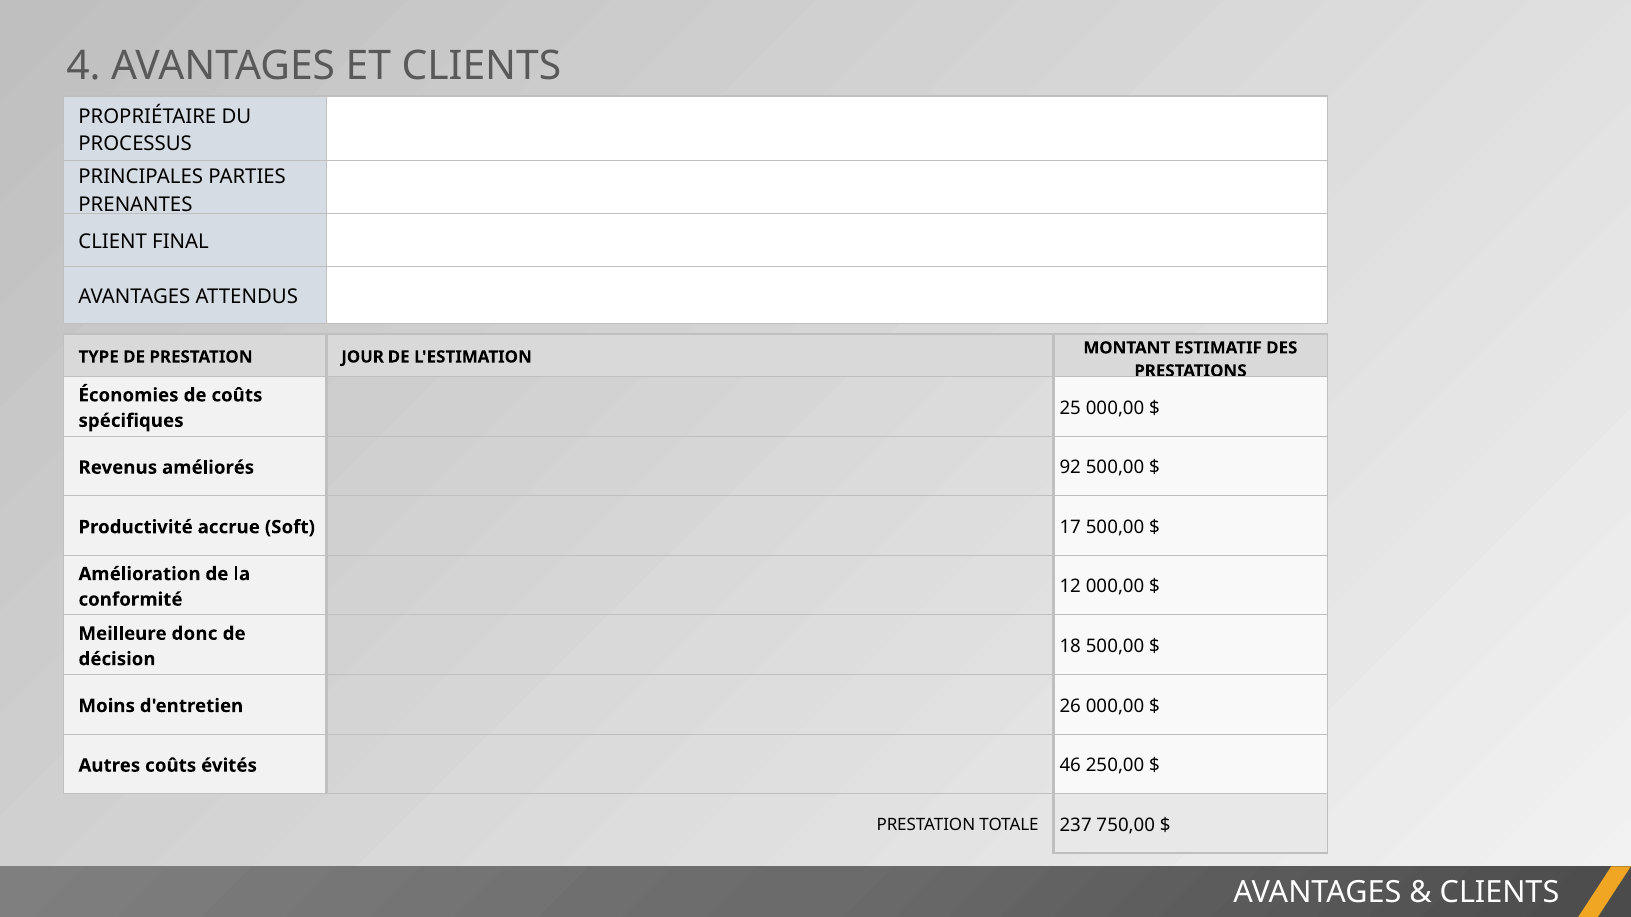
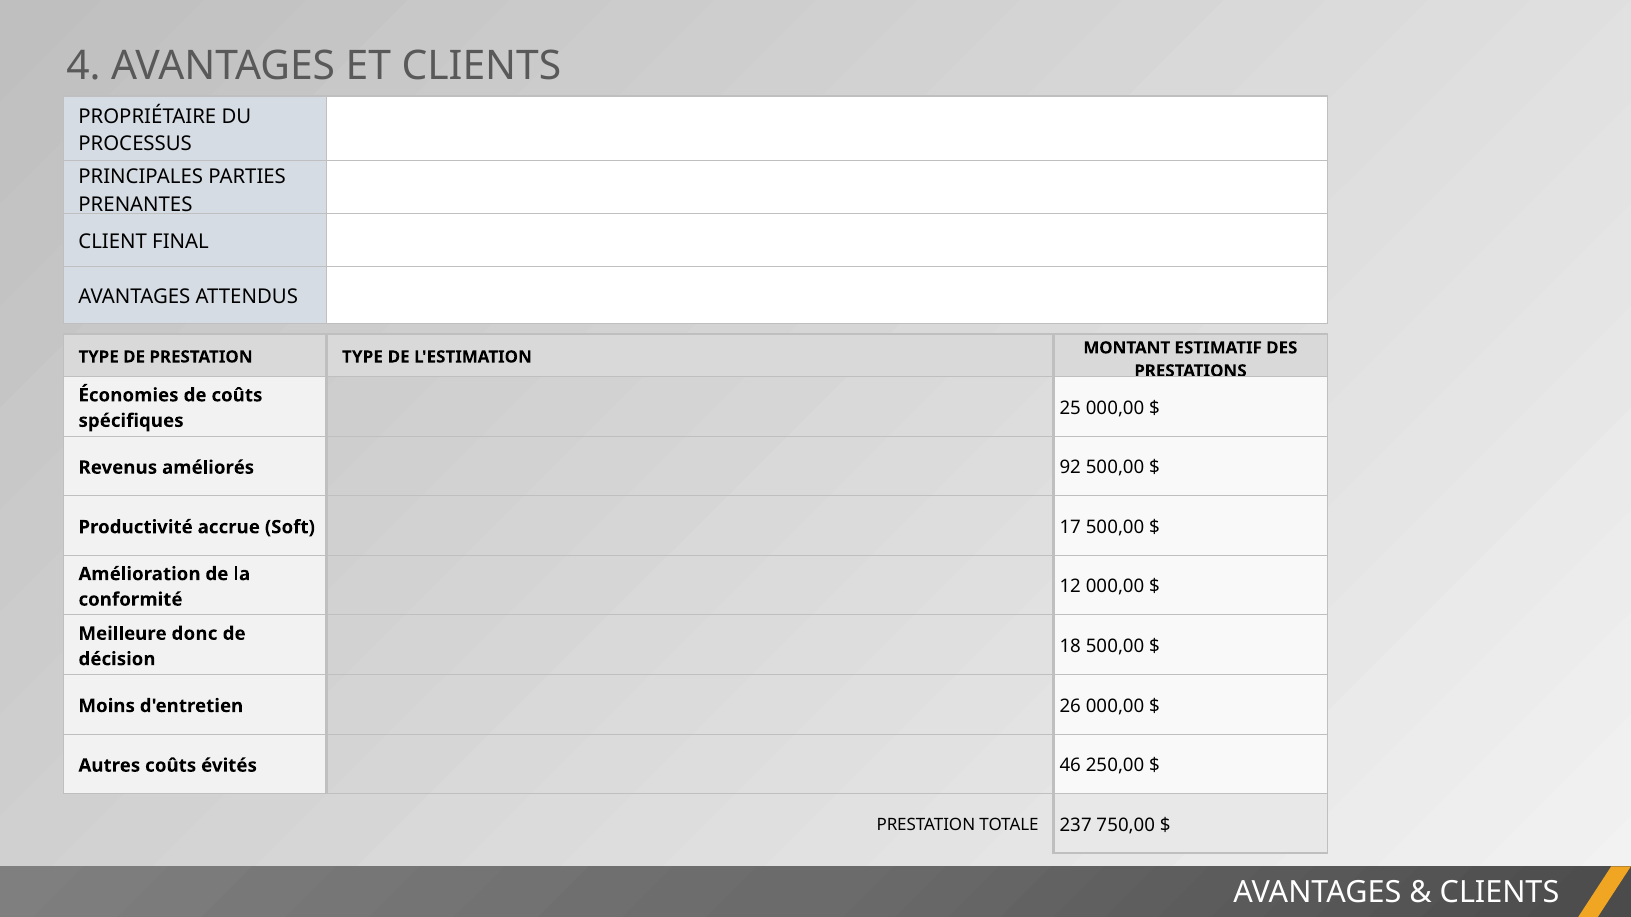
PRESTATION JOUR: JOUR -> TYPE (362, 357)
